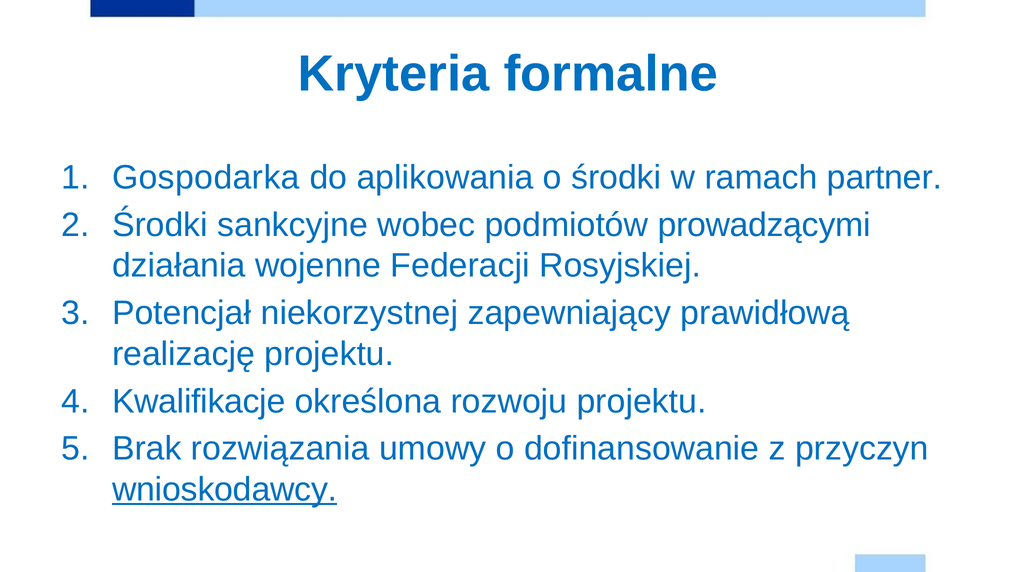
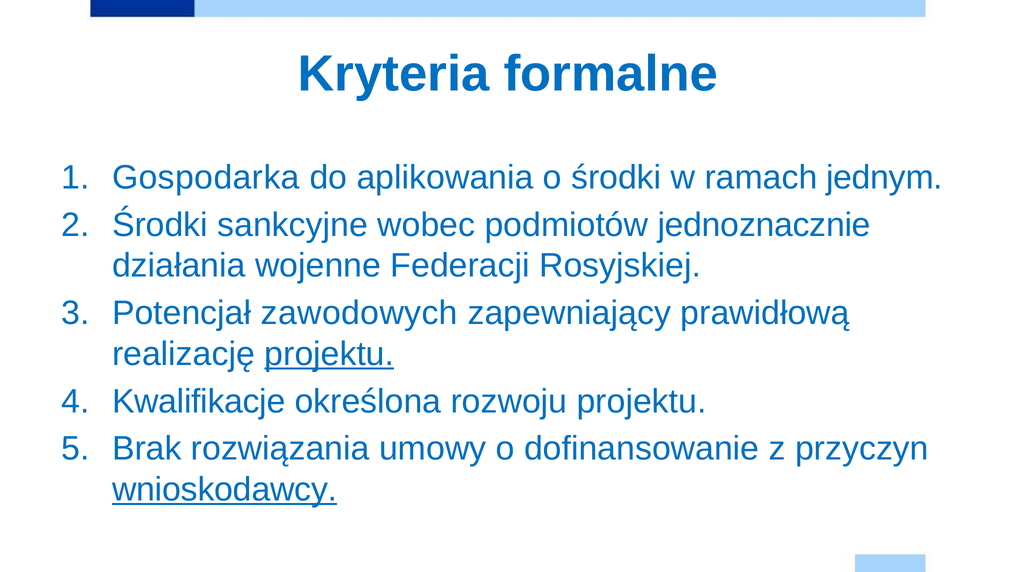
partner: partner -> jednym (885, 177)
prowadzącymi: prowadzącymi -> jednoznacznie (764, 225)
niekorzystnej: niekorzystnej -> zawodowych (359, 313)
projektu underline: none -> present (329, 354)
